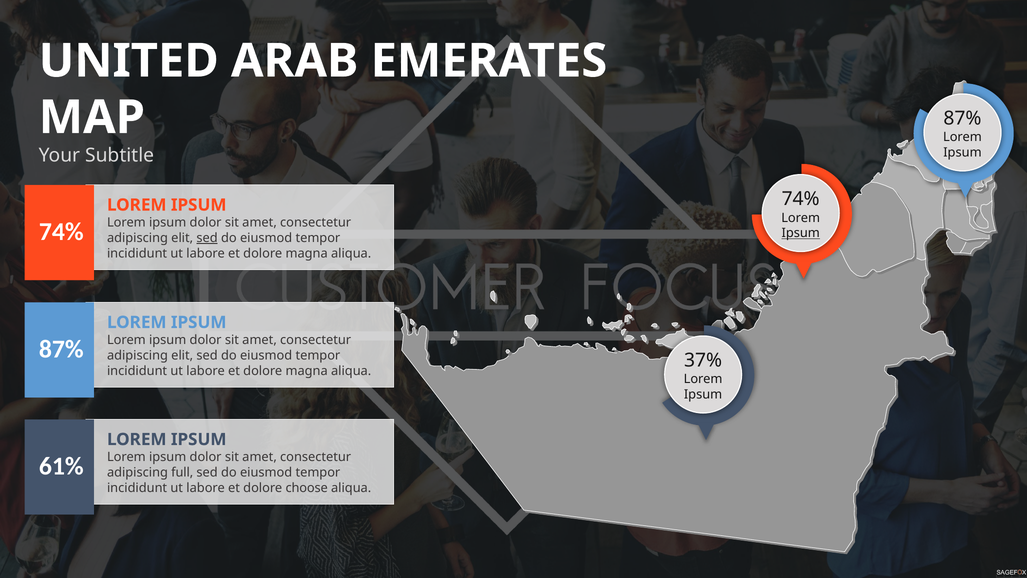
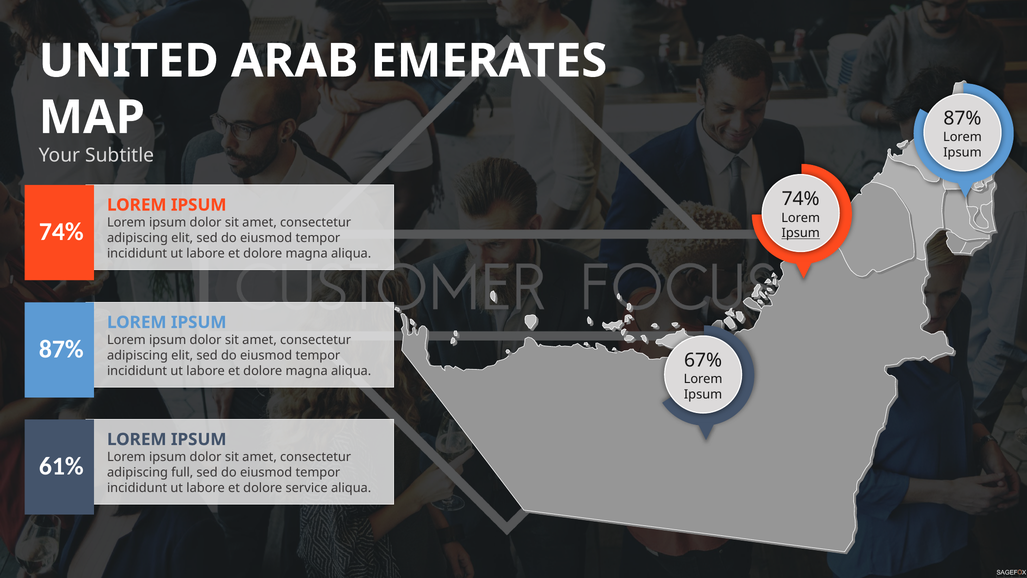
sed underline: present -> none (207, 238)
37%: 37% -> 67% (703, 360)
choose: choose -> service (307, 488)
